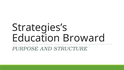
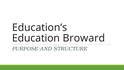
Strategies’s: Strategies’s -> Education’s (40, 27)
